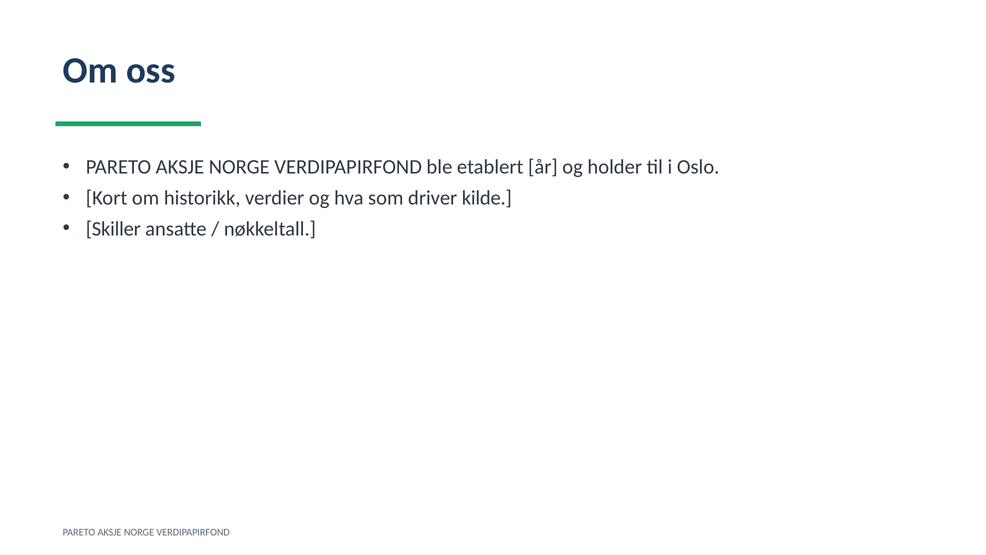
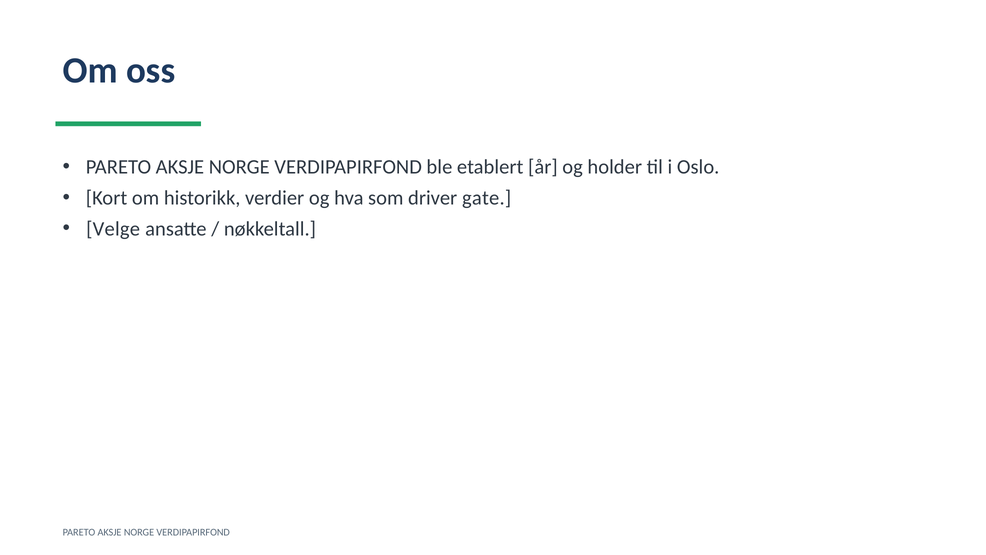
kilde: kilde -> gate (487, 198)
Skiller: Skiller -> Velge (113, 229)
